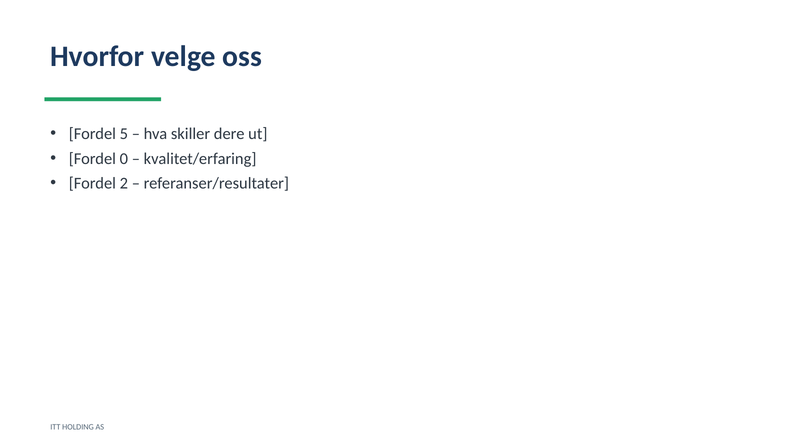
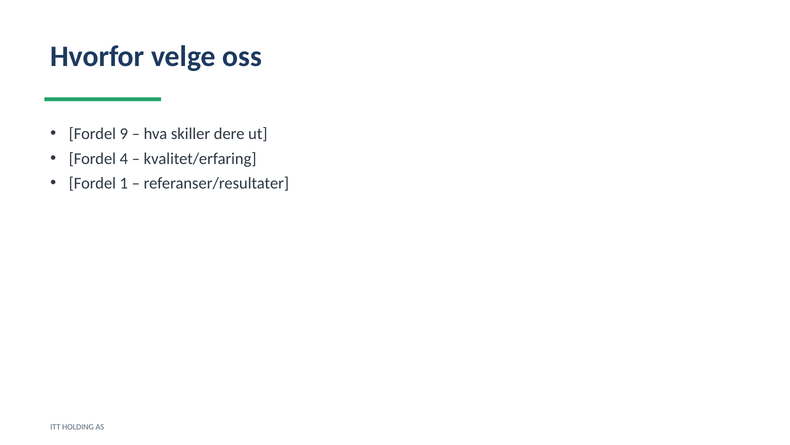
5: 5 -> 9 (124, 134)
0: 0 -> 4 (124, 159)
2: 2 -> 1 (124, 183)
